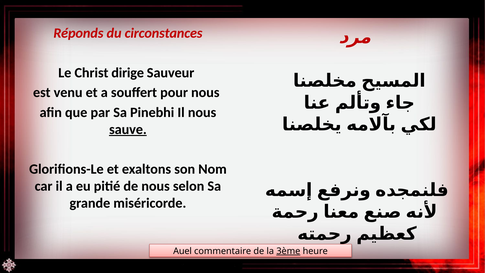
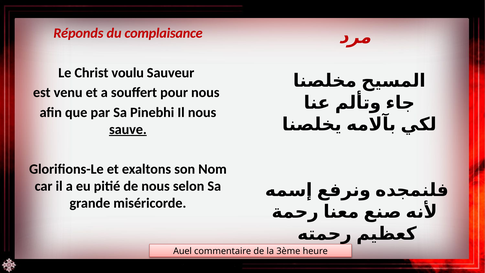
circonstances: circonstances -> complaisance (164, 33)
dirige: dirige -> voulu (128, 73)
3ème underline: present -> none (288, 251)
